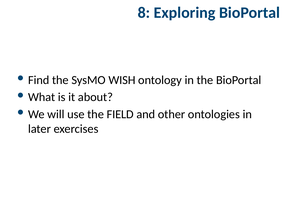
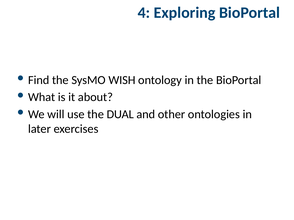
8: 8 -> 4 (144, 13)
FIELD: FIELD -> DUAL (120, 114)
